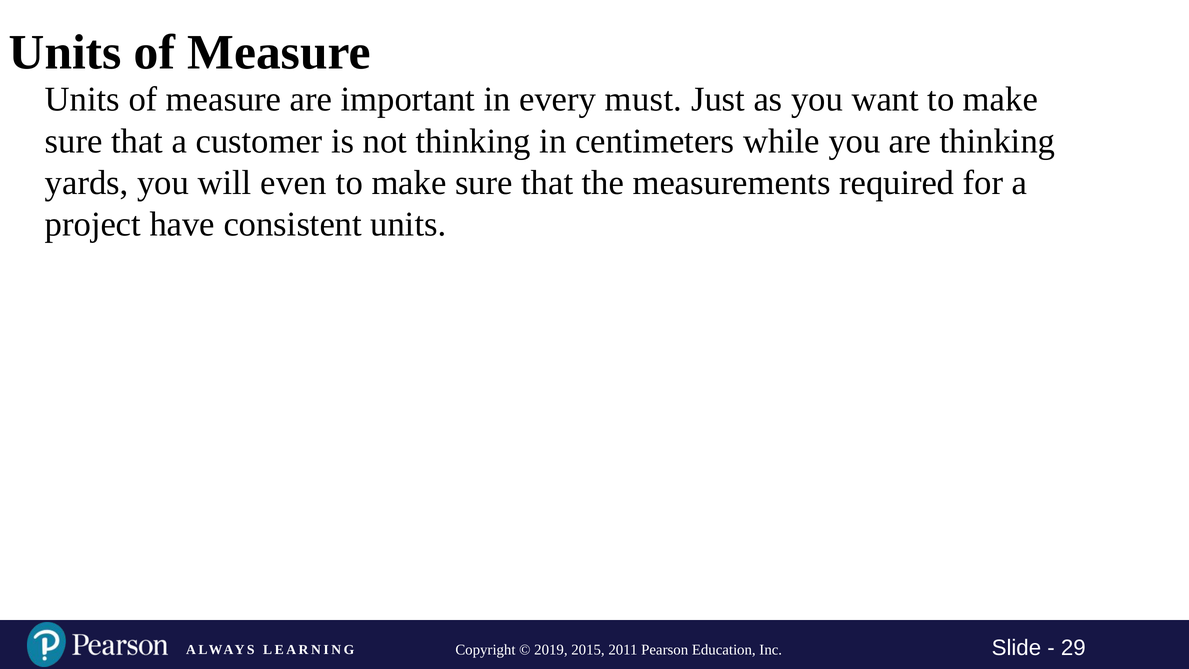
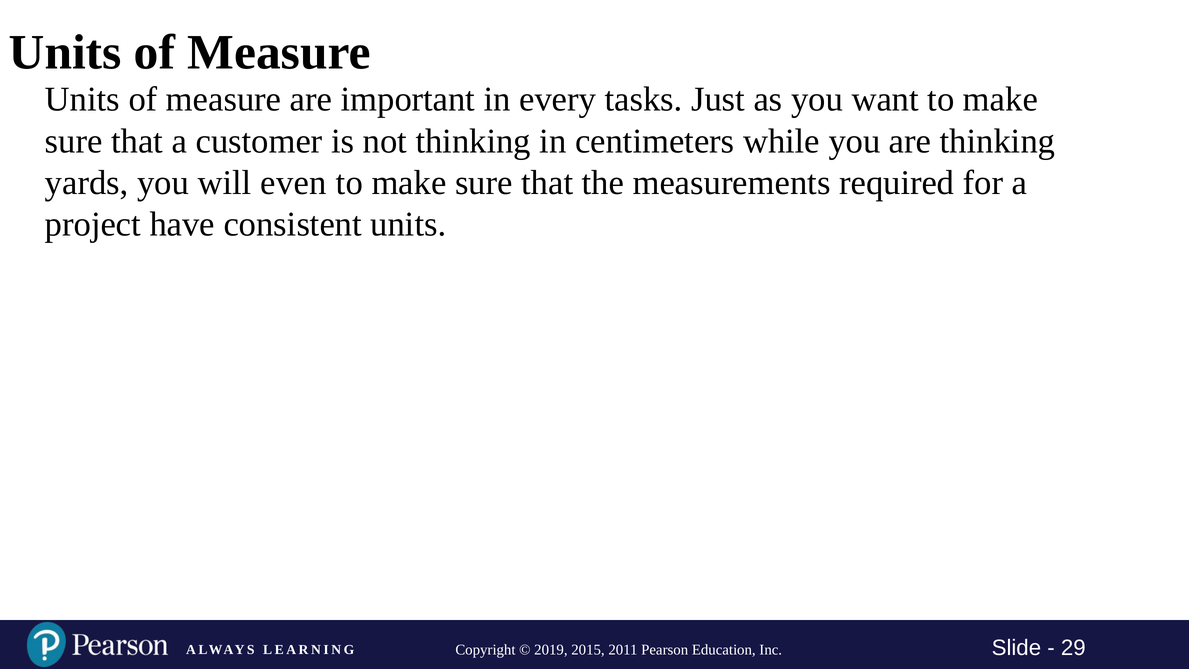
must: must -> tasks (644, 99)
